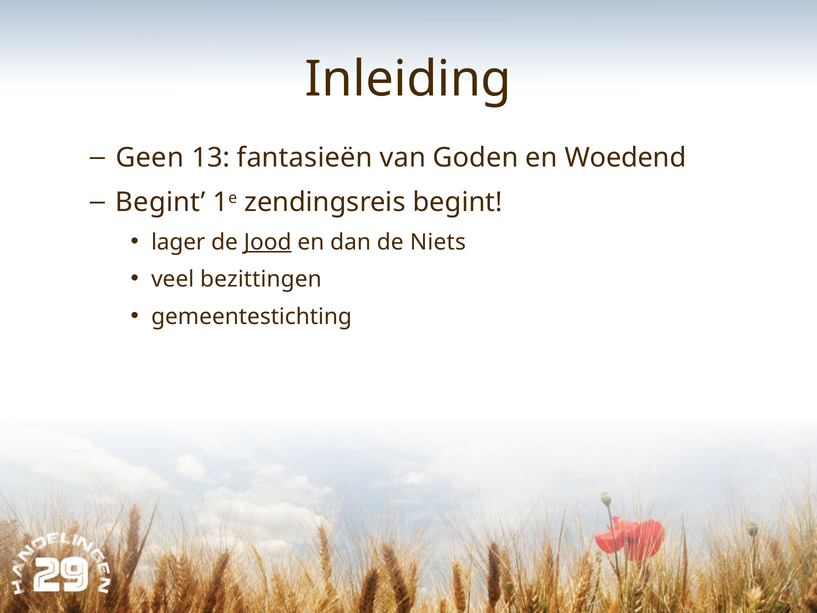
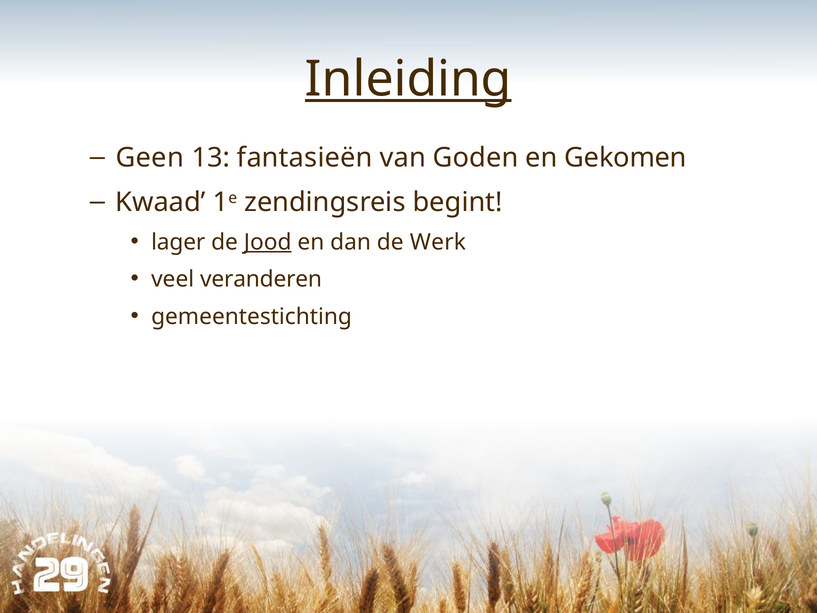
Inleiding underline: none -> present (408, 79)
Woedend: Woedend -> Gekomen (626, 158)
Begint: Begint -> Kwaad (160, 202)
Niets: Niets -> Werk (438, 242)
bezittingen: bezittingen -> veranderen (261, 279)
